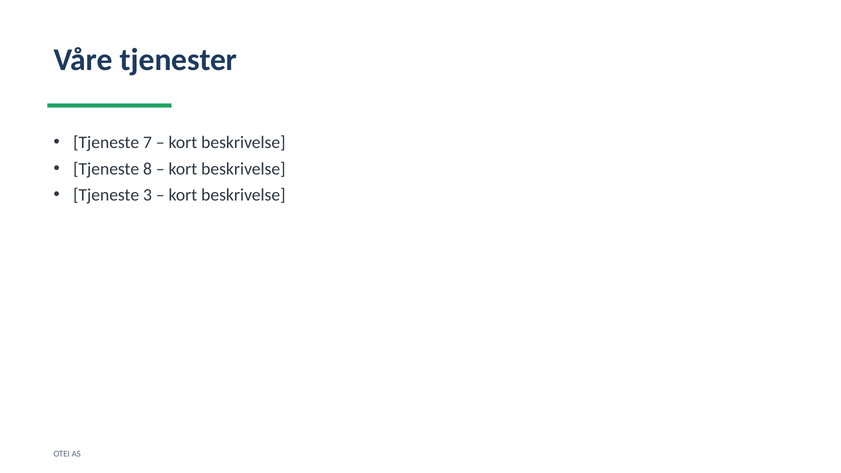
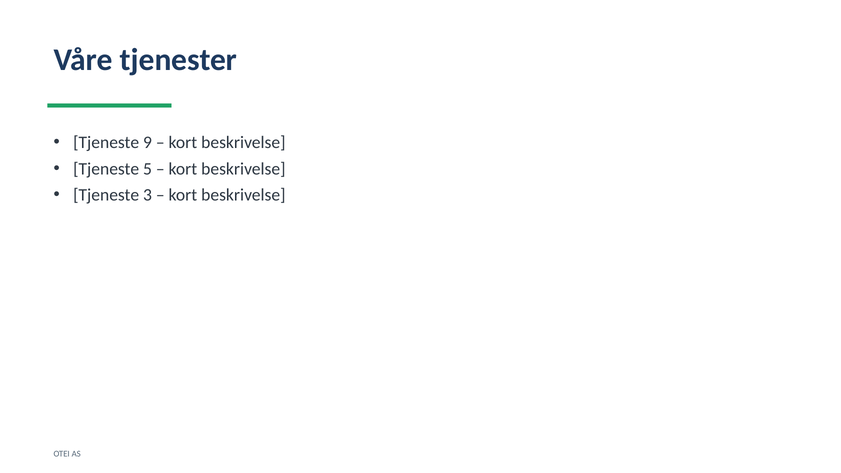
7: 7 -> 9 (147, 142)
8: 8 -> 5 (147, 169)
